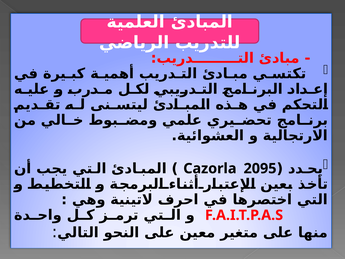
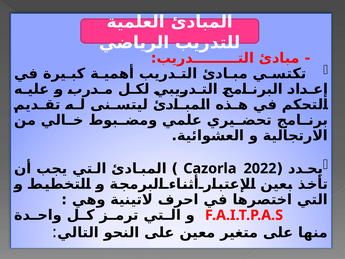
2095: 2095 -> 2022 (260, 168)
